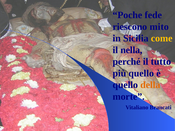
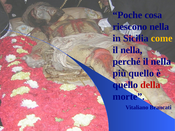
fede: fede -> cosa (153, 15)
riescono mito: mito -> nella (159, 27)
perché il tutto: tutto -> nella (161, 62)
della colour: orange -> red (150, 85)
